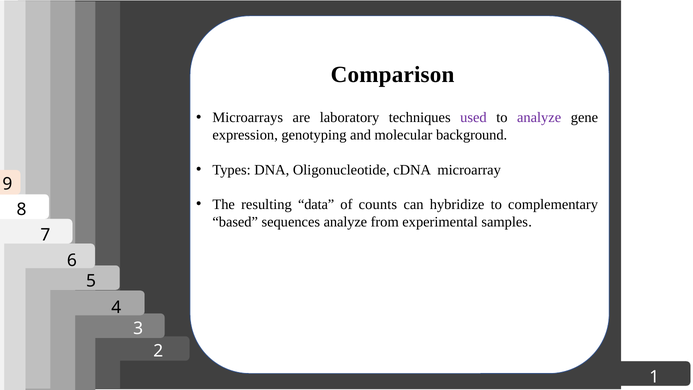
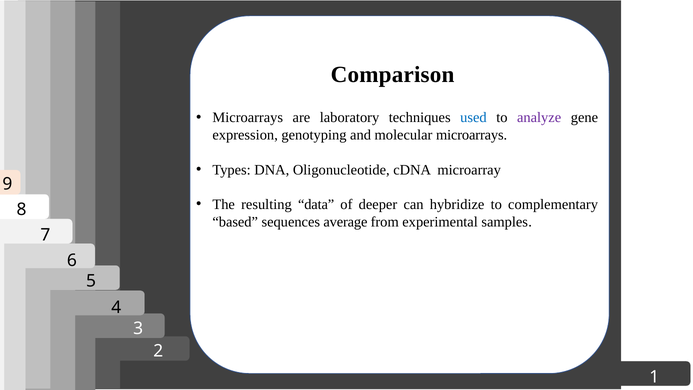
used colour: purple -> blue (473, 118)
molecular background: background -> microarrays (472, 135)
counts: counts -> deeper (378, 204)
sequences analyze: analyze -> average (345, 222)
